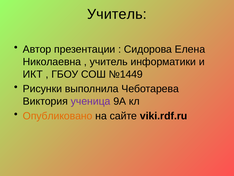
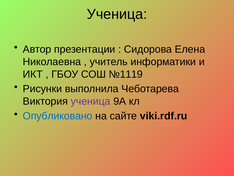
Учитель: Учитель -> Ученица (117, 14)
№1449: №1449 -> №1119 (126, 74)
Опубликовано colour: orange -> blue (58, 116)
